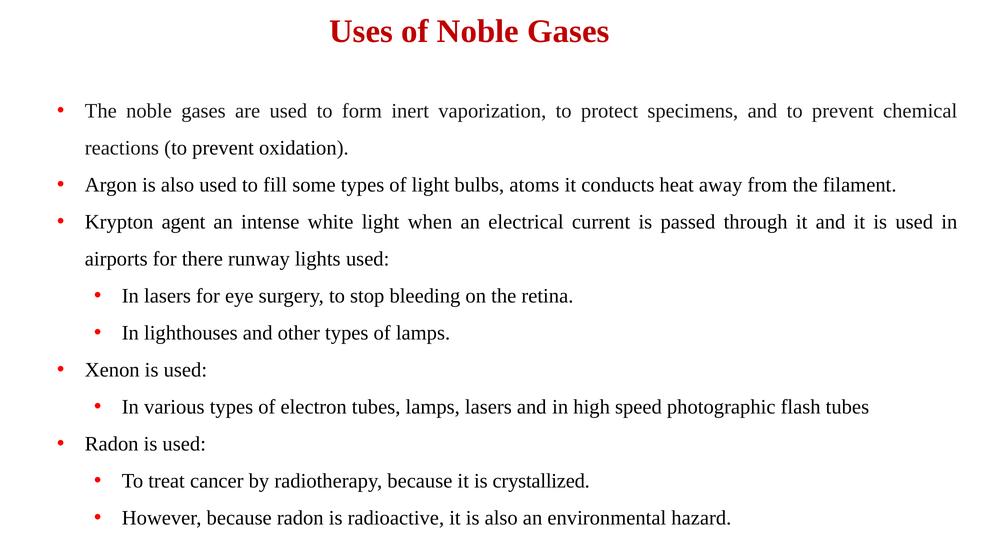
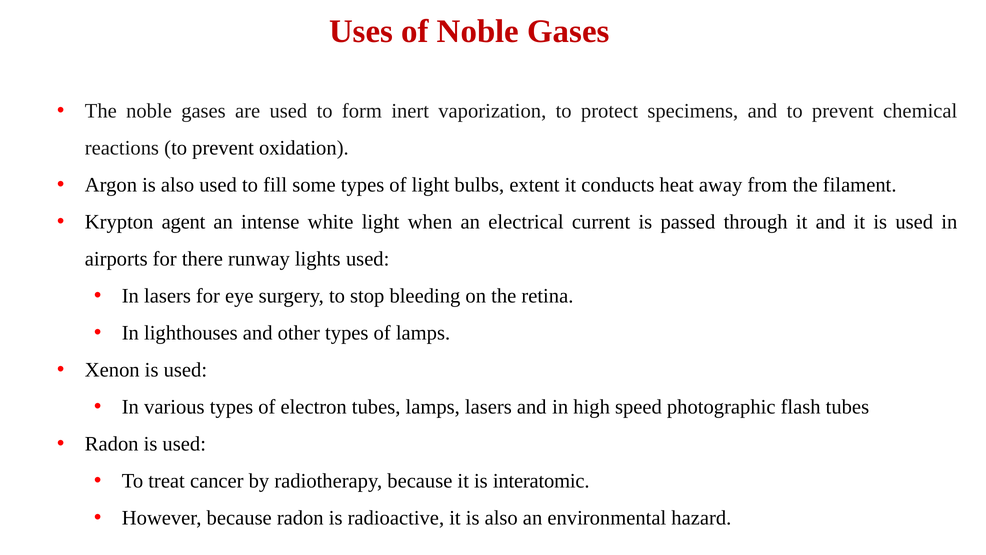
atoms: atoms -> extent (534, 185)
crystallized: crystallized -> interatomic (541, 481)
